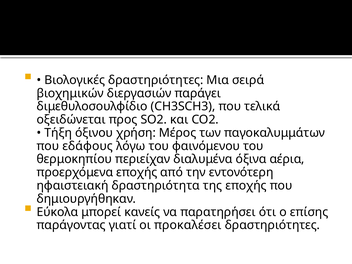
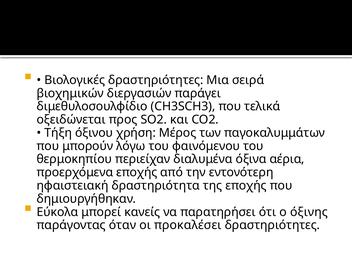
εδάφους: εδάφους -> μπορούν (88, 146)
επίσης: επίσης -> όξινης (309, 212)
γιατί: γιατί -> όταν (123, 225)
